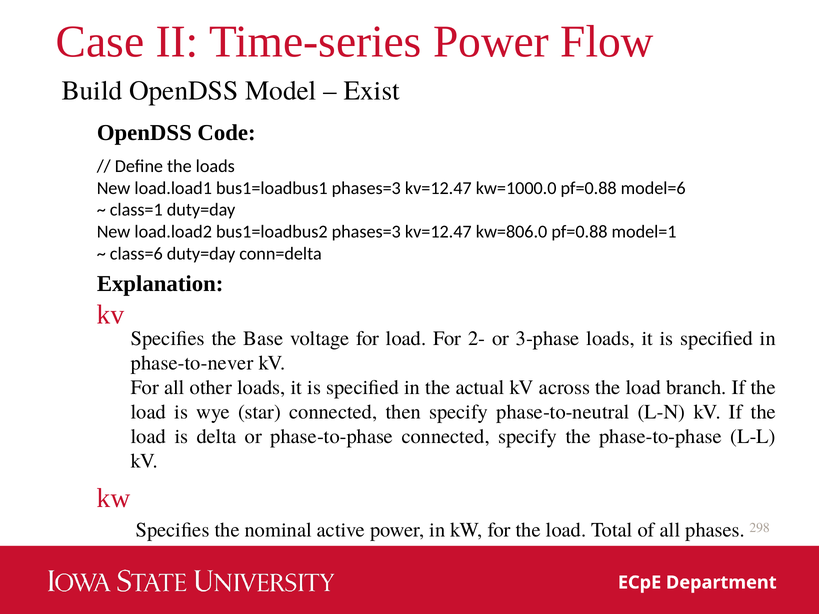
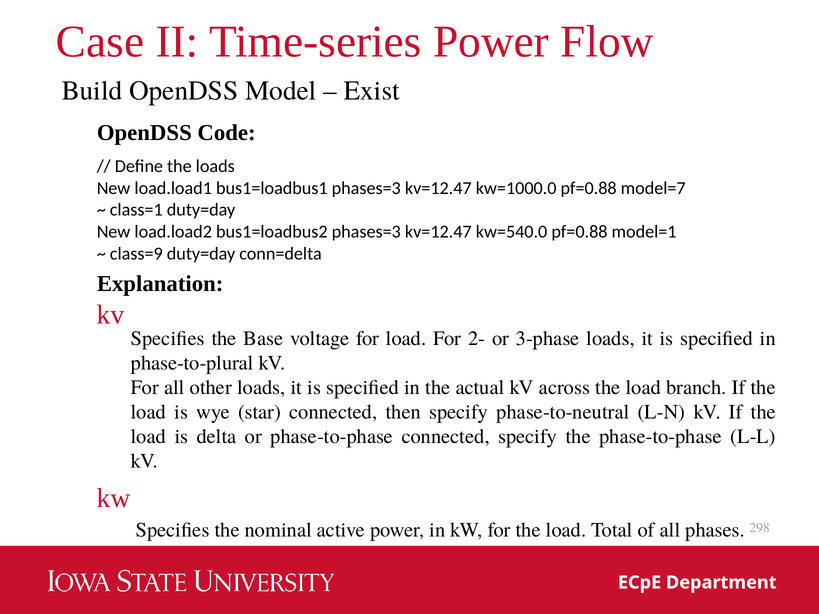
model=6: model=6 -> model=7 (653, 188)
kw=806.0: kw=806.0 -> kw=540.0 (512, 232)
class=6: class=6 -> class=9 (136, 254)
phase‐to‐never: phase‐to‐never -> phase‐to‐plural (192, 363)
